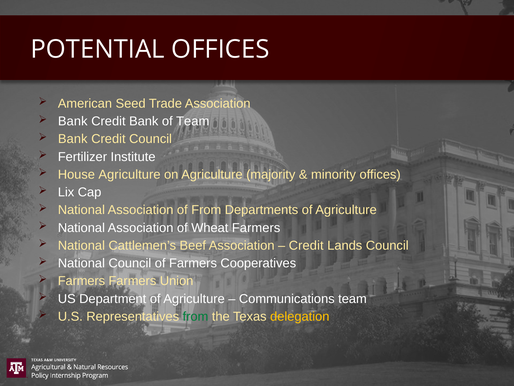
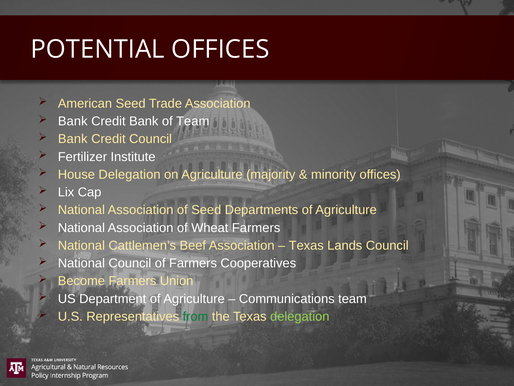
House Agriculture: Agriculture -> Delegation (130, 174)
of From: From -> Seed (206, 210)
Credit: Credit -> Texas (306, 245)
Farmers: Farmers -> Become (81, 281)
delegation colour: yellow -> light green (300, 316)
